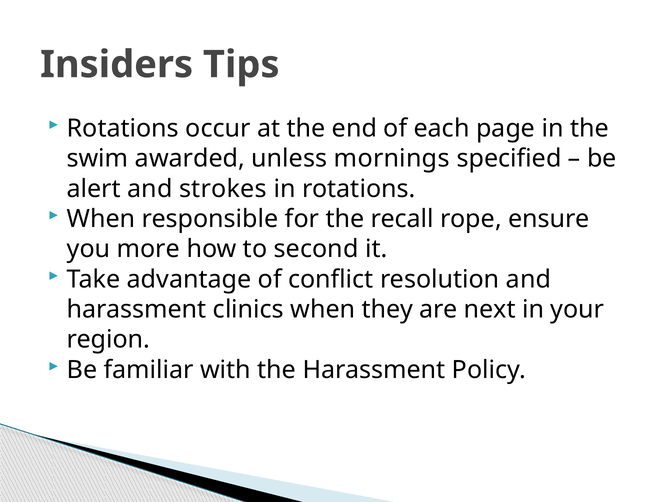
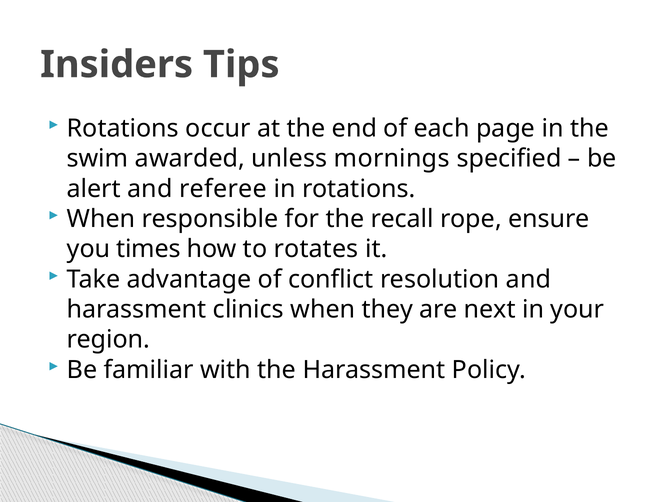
strokes: strokes -> referee (223, 189)
more: more -> times (149, 249)
second: second -> rotates (316, 249)
